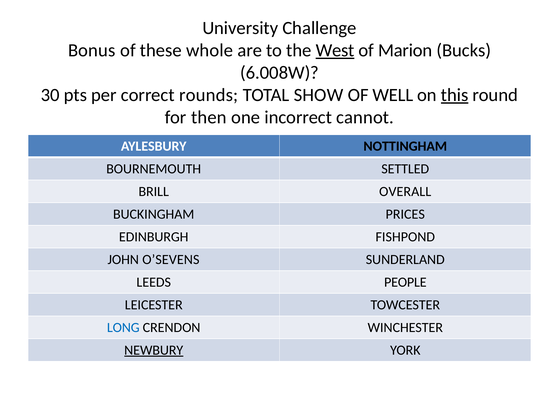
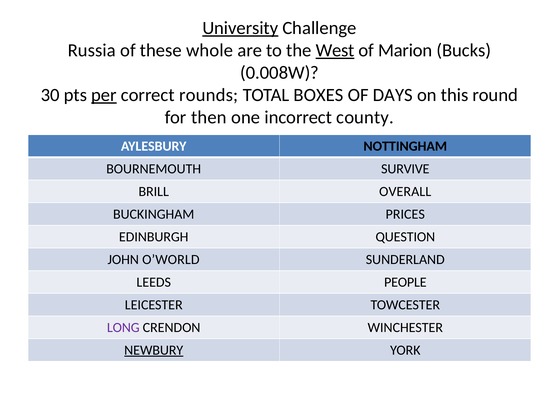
University underline: none -> present (240, 28)
Bonus: Bonus -> Russia (92, 50)
6.008W: 6.008W -> 0.008W (280, 73)
per underline: none -> present (104, 95)
SHOW: SHOW -> BOXES (319, 95)
WELL: WELL -> DAYS (393, 95)
this underline: present -> none (455, 95)
cannot: cannot -> county (365, 117)
SETTLED: SETTLED -> SURVIVE (405, 169)
FISHPOND: FISHPOND -> QUESTION (405, 237)
O’SEVENS: O’SEVENS -> O’WORLD (171, 260)
LONG colour: blue -> purple (123, 328)
